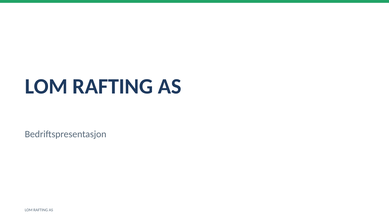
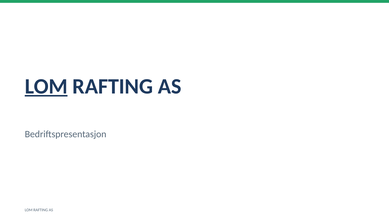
LOM underline: none -> present (46, 86)
